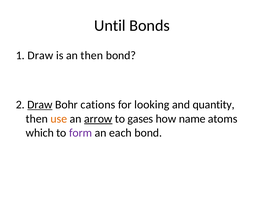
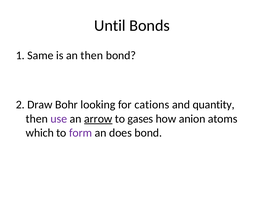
1 Draw: Draw -> Same (40, 55)
Draw underline: present -> none (40, 105)
cations: cations -> looking (98, 105)
looking: looking -> cations (152, 105)
use colour: orange -> purple (59, 119)
name: name -> anion (192, 119)
each: each -> does (120, 133)
